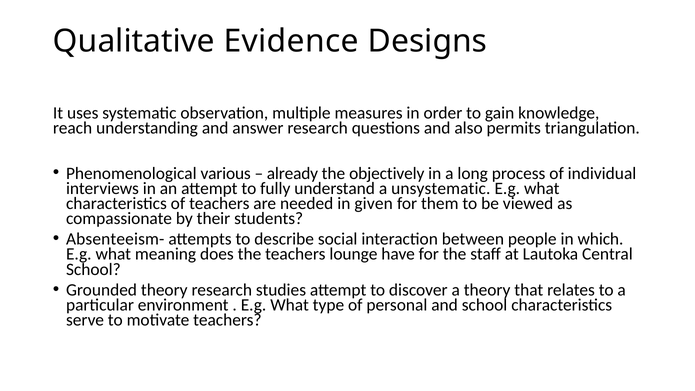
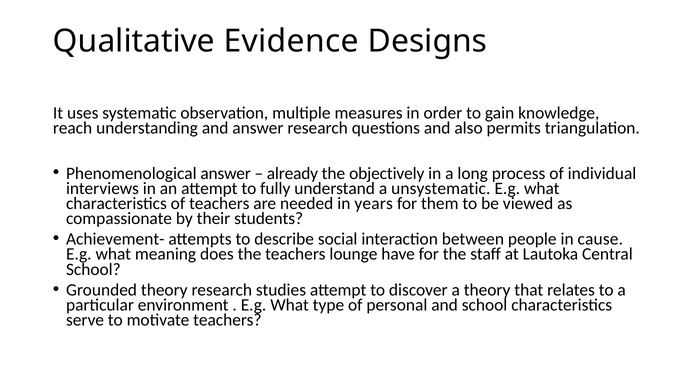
Phenomenological various: various -> answer (226, 173)
given: given -> years (374, 203)
Absenteeism-: Absenteeism- -> Achievement- (115, 239)
which: which -> cause (600, 239)
